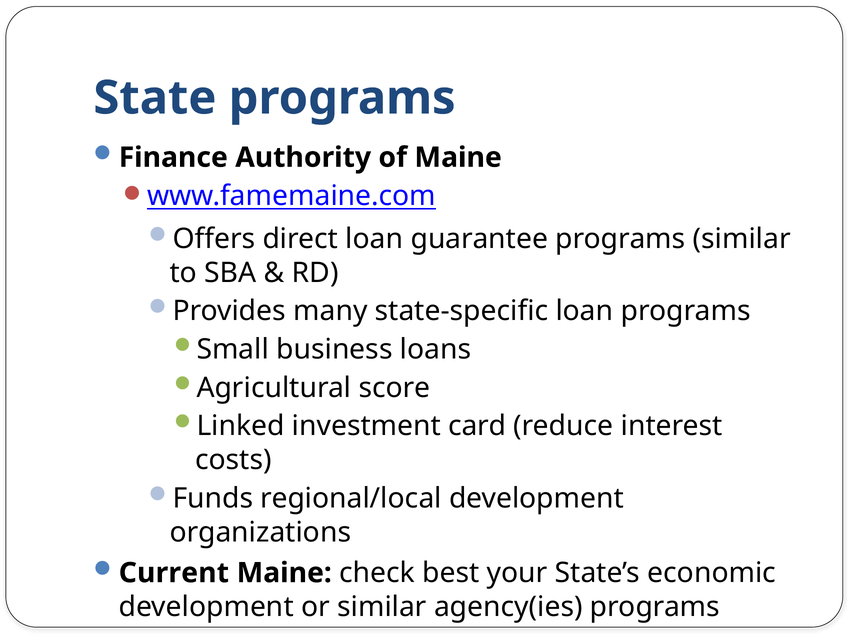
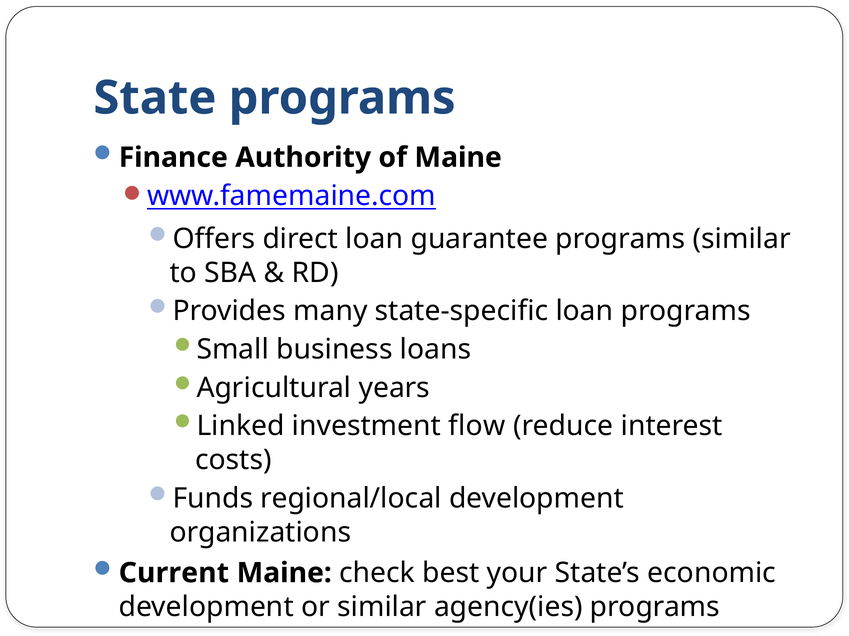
score: score -> years (394, 388)
card: card -> flow (477, 427)
